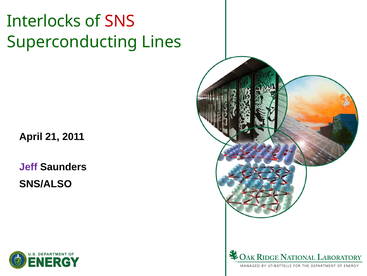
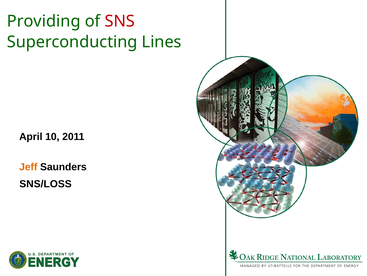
Interlocks: Interlocks -> Providing (44, 21)
21: 21 -> 10 (52, 136)
Jeff colour: purple -> orange (28, 167)
SNS/ALSO: SNS/ALSO -> SNS/LOSS (46, 184)
